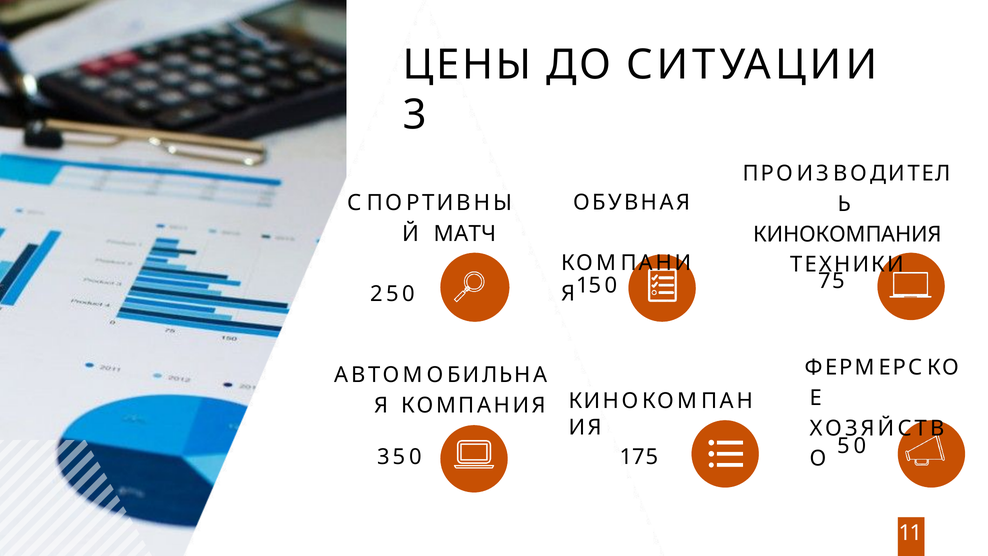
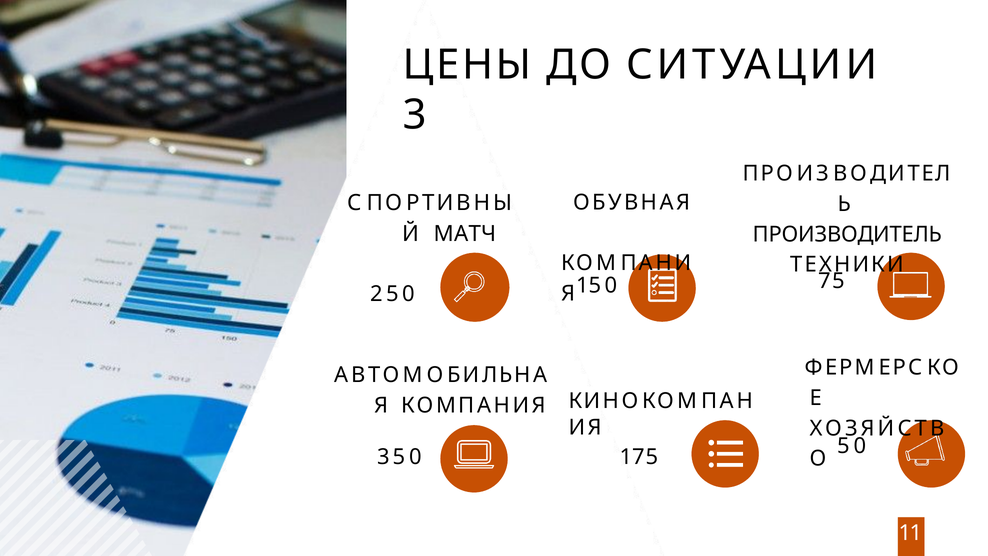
КИНОКОМПАНИЯ: КИНОКОМПАНИЯ -> ПРОИЗВОДИТЕЛЬ (847, 234)
